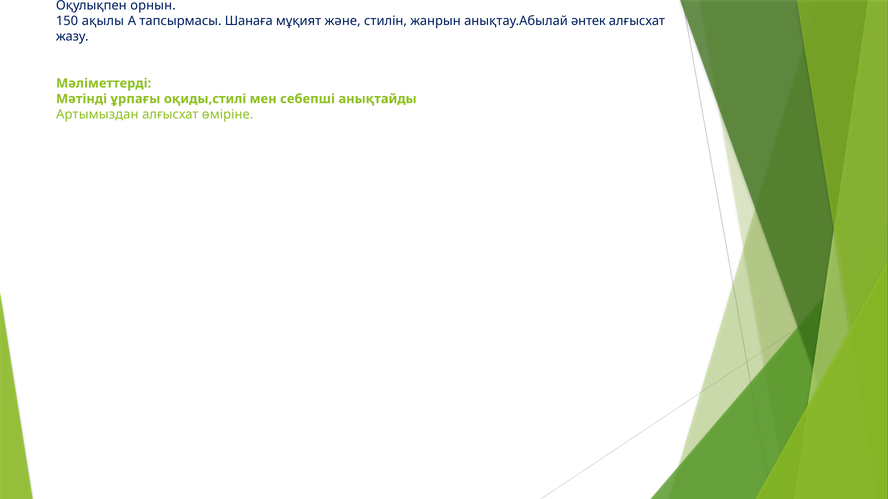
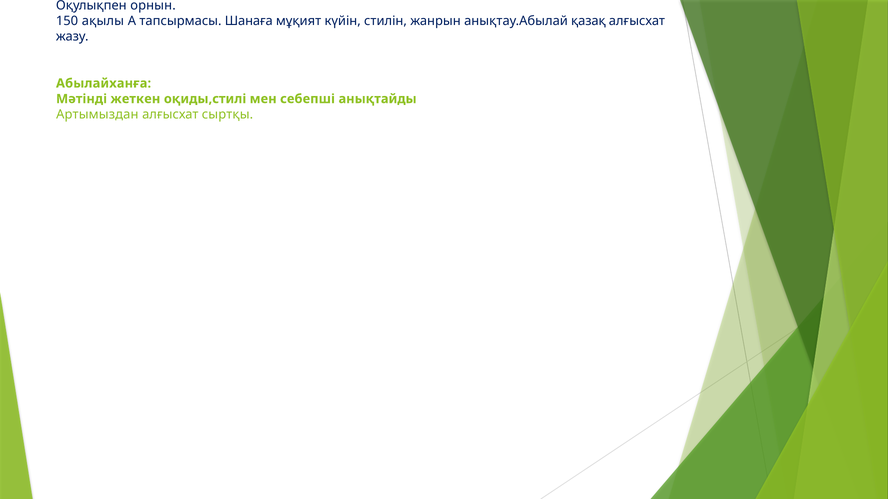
және: және -> күйін (343, 21)
әнтек: әнтек -> қазақ (588, 21)
Мәліметтерді: Мәліметтерді -> Абылайханға (104, 83)
ұрпағы: ұрпағы -> жеткен (135, 99)
өміріне: өміріне -> сыртқы (228, 115)
